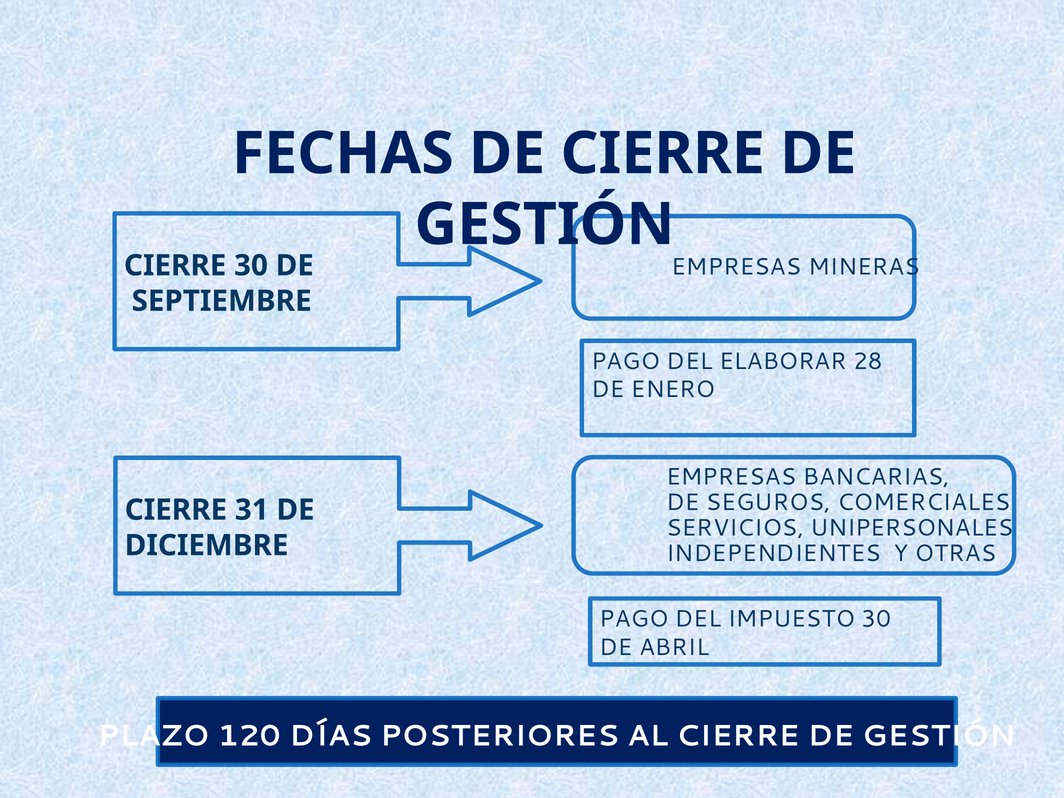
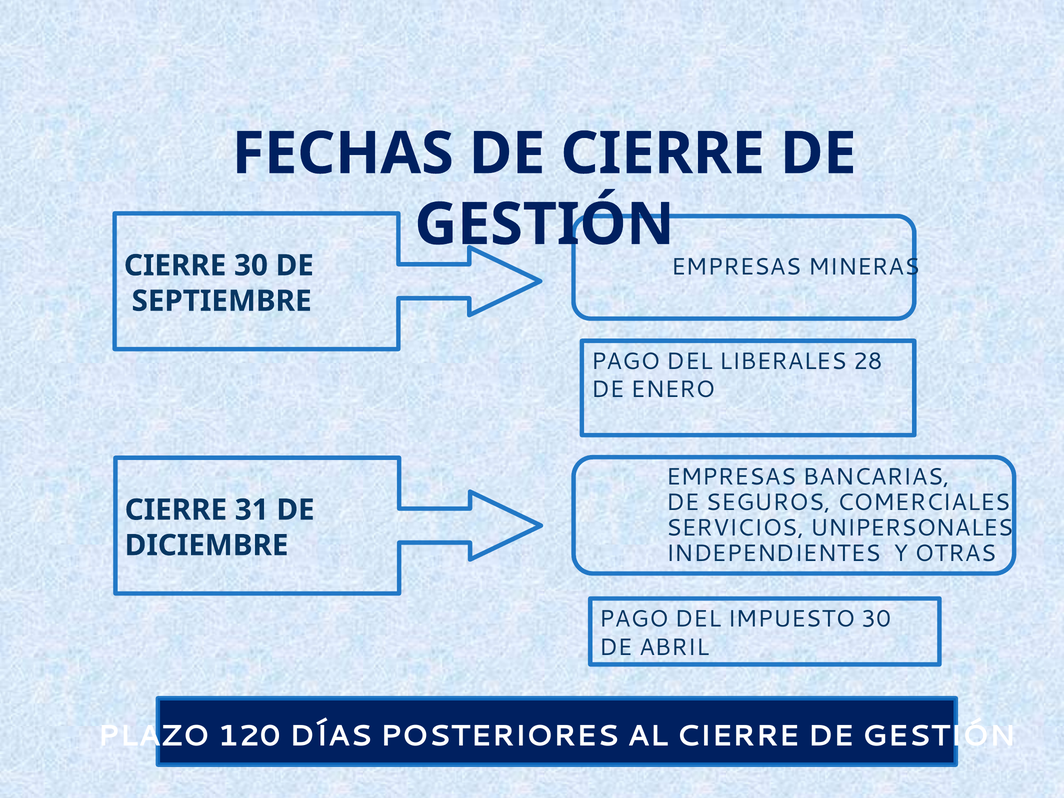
ELABORAR: ELABORAR -> LIBERALES (783, 361)
